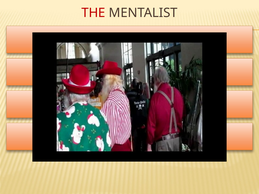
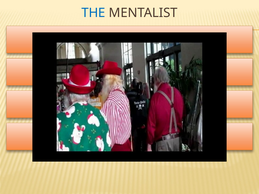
THE colour: red -> blue (93, 13)
